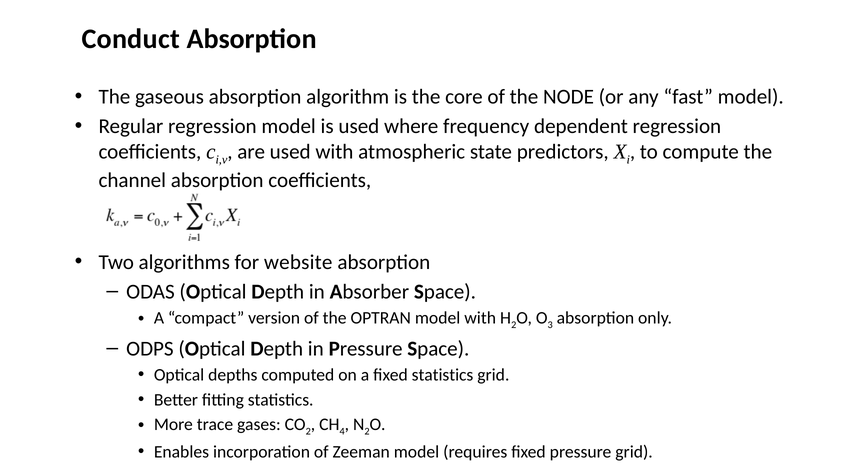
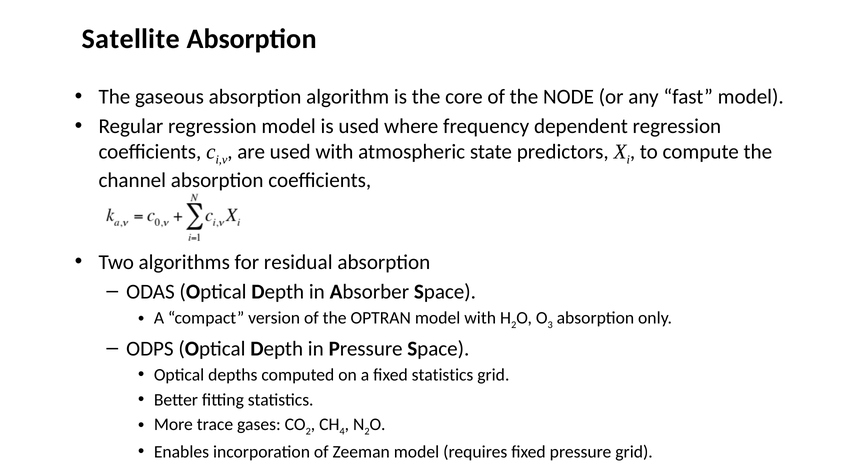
Conduct: Conduct -> Satellite (131, 39)
website: website -> residual (298, 262)
